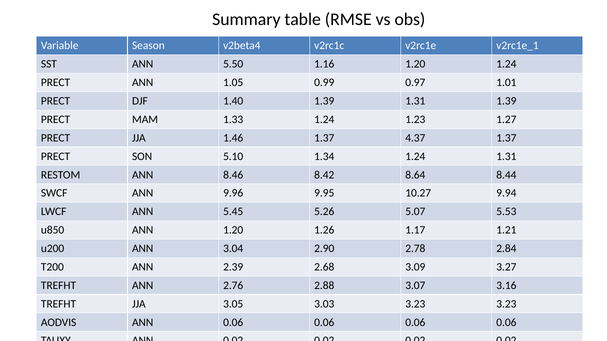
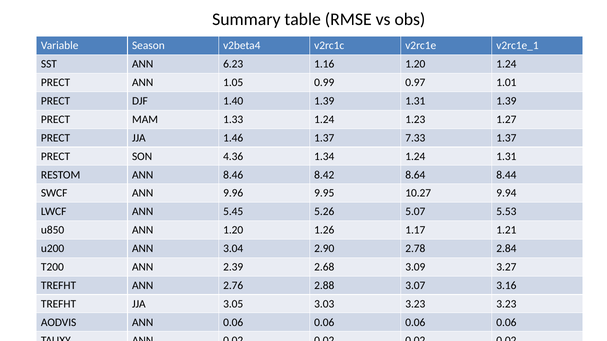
5.50: 5.50 -> 6.23 (233, 64)
4.37: 4.37 -> 7.33 (415, 138)
5.10: 5.10 -> 4.36 (233, 157)
